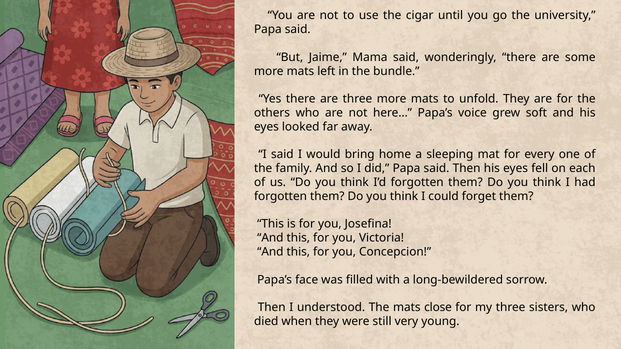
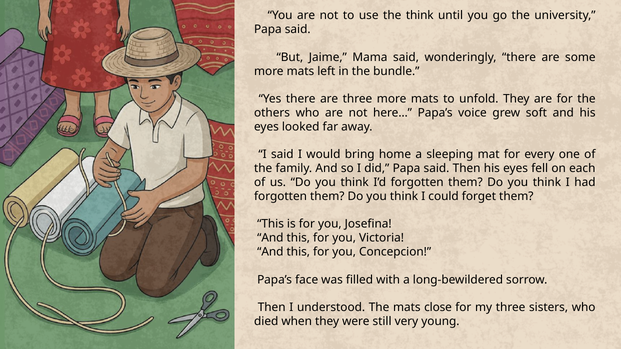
the cigar: cigar -> think (420, 16)
